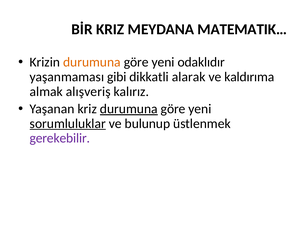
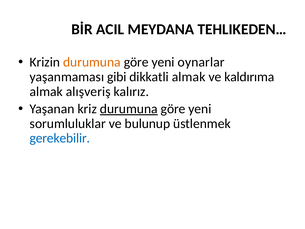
BİR KRIZ: KRIZ -> ACIL (110, 29)
MATEMATIK…: MATEMATIK… -> TEHLIKEDEN… (242, 29)
odaklıdır: odaklıdır -> oynarlar (201, 62)
dikkatli alarak: alarak -> almak (189, 77)
sorumluluklar underline: present -> none (68, 123)
gerekebilir colour: purple -> blue (60, 138)
